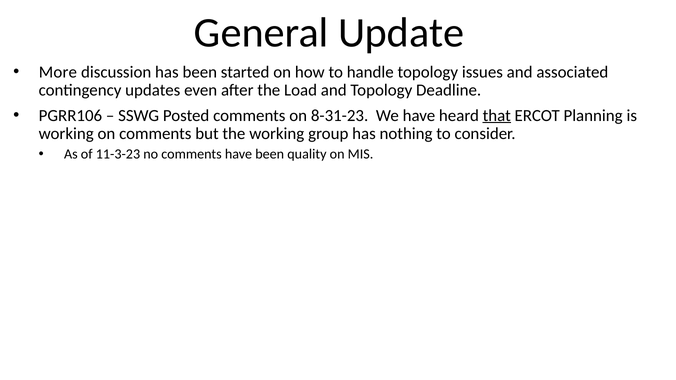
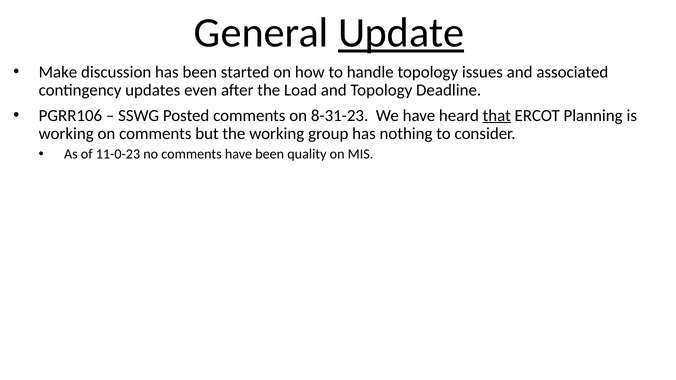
Update underline: none -> present (401, 33)
More: More -> Make (58, 72)
11-3-23: 11-3-23 -> 11-0-23 (118, 154)
